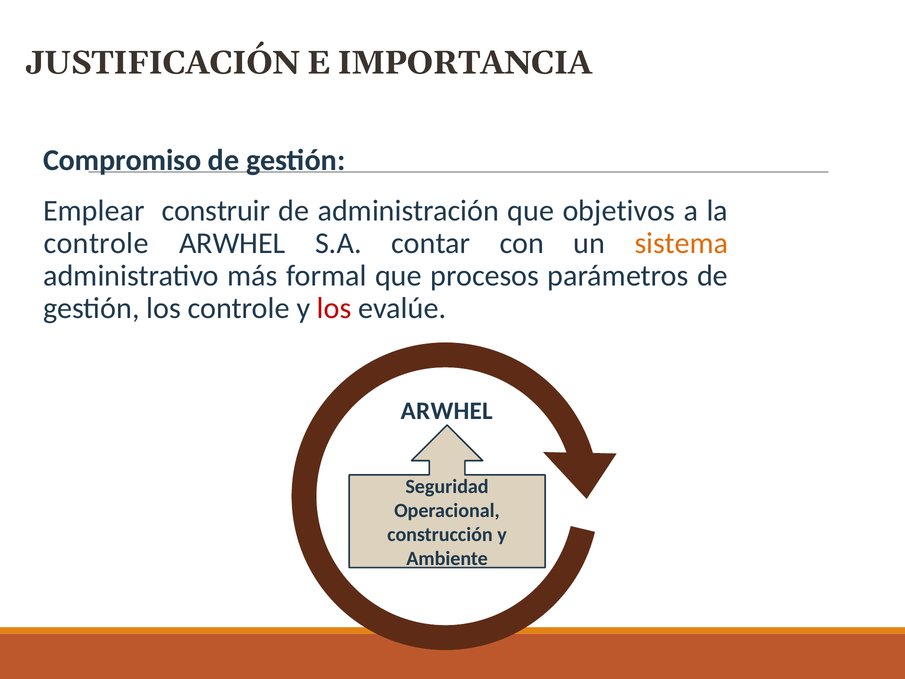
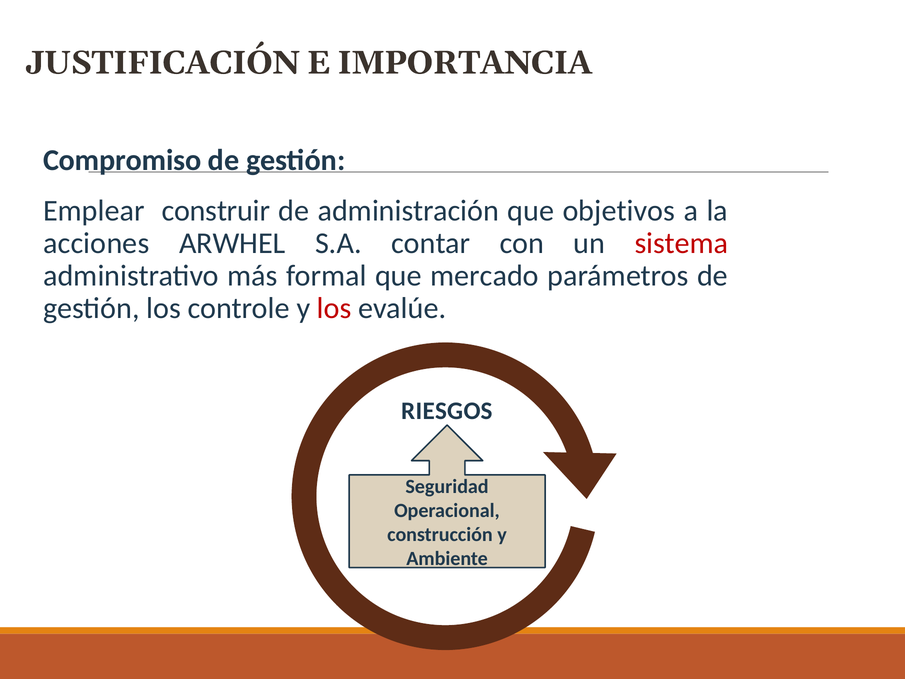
controle: controle -> acciones (96, 243)
sistema colour: orange -> red (681, 243)
procesos: procesos -> mercado (485, 276)
ARWHEL: ARWHEL -> RIESGOS (447, 411)
